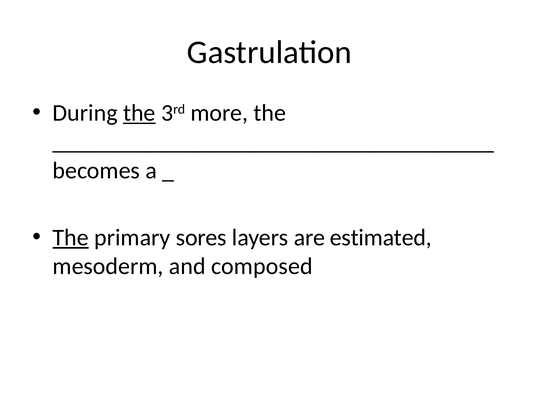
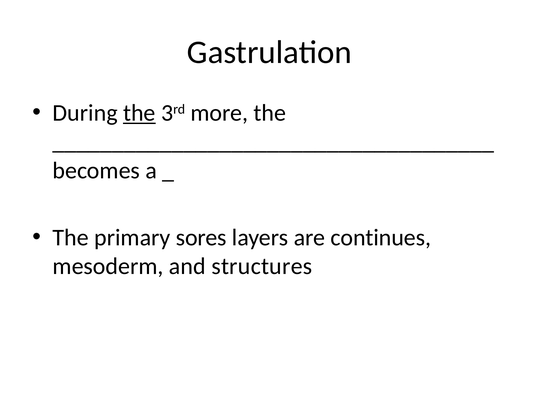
The underline: present -> none (71, 238)
estimated: estimated -> continues (381, 238)
composed: composed -> structures (262, 266)
